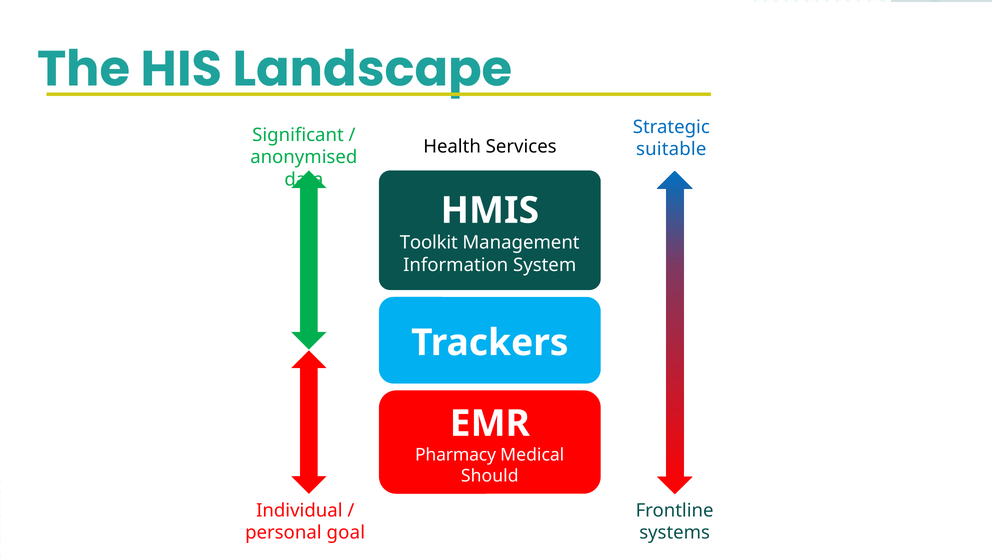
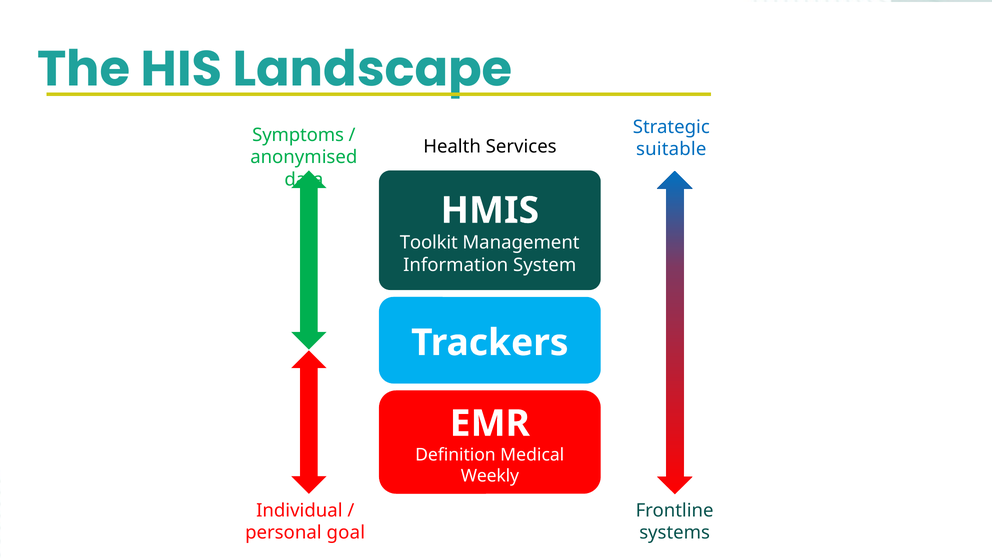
Significant: Significant -> Symptoms (298, 135)
Pharmacy: Pharmacy -> Definition (455, 455)
Should: Should -> Weekly (490, 476)
